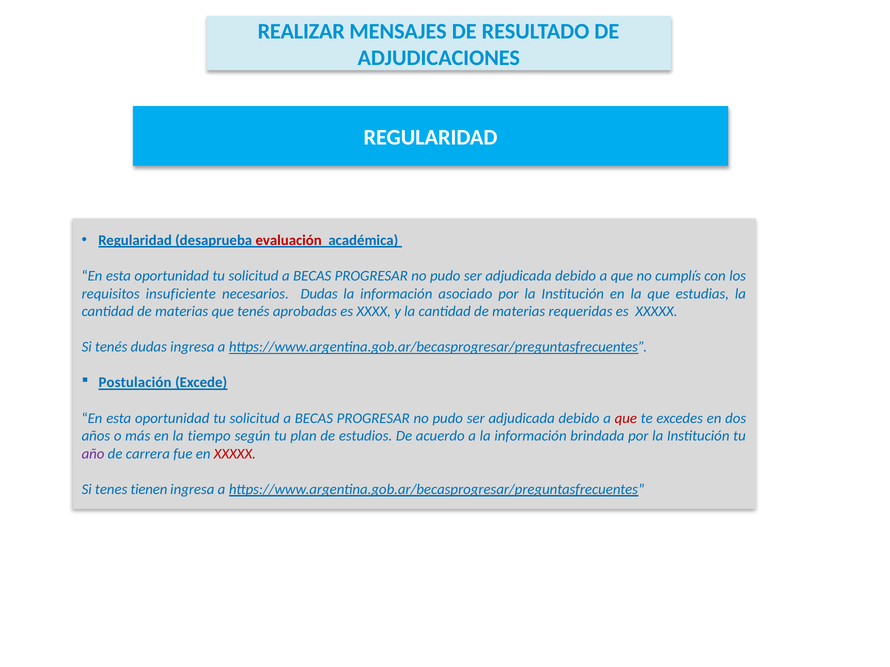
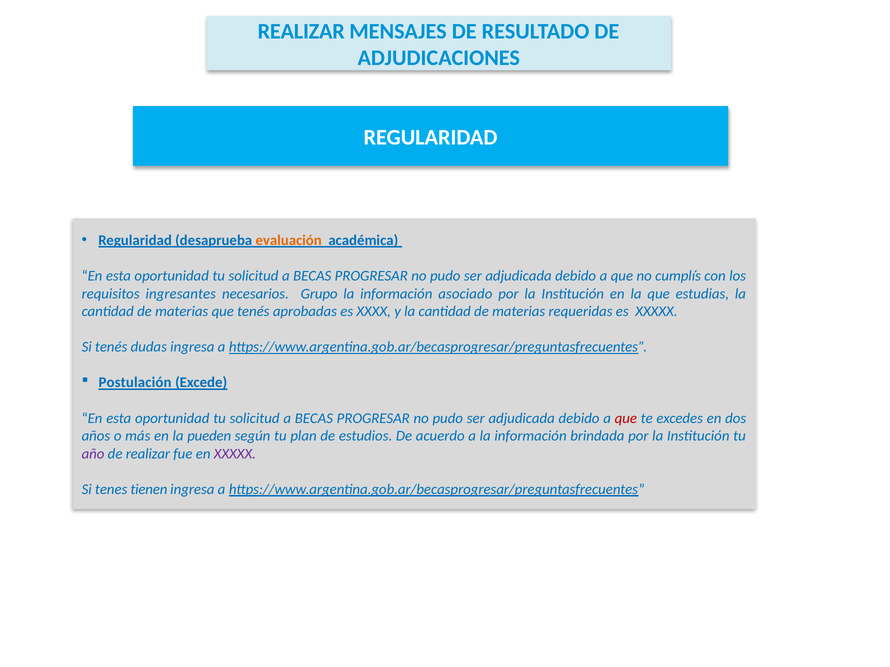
evaluación colour: red -> orange (289, 240)
insuficiente: insuficiente -> ingresantes (181, 294)
necesarios Dudas: Dudas -> Grupo (319, 294)
tiempo: tiempo -> pueden (209, 436)
de carrera: carrera -> realizar (148, 454)
XXXXX colour: red -> purple (235, 454)
